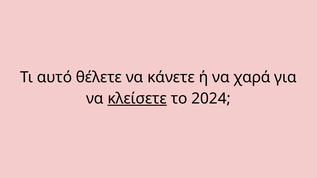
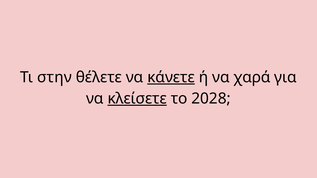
αυτό: αυτό -> στην (54, 77)
κάνετε underline: none -> present (171, 77)
2024: 2024 -> 2028 (211, 99)
